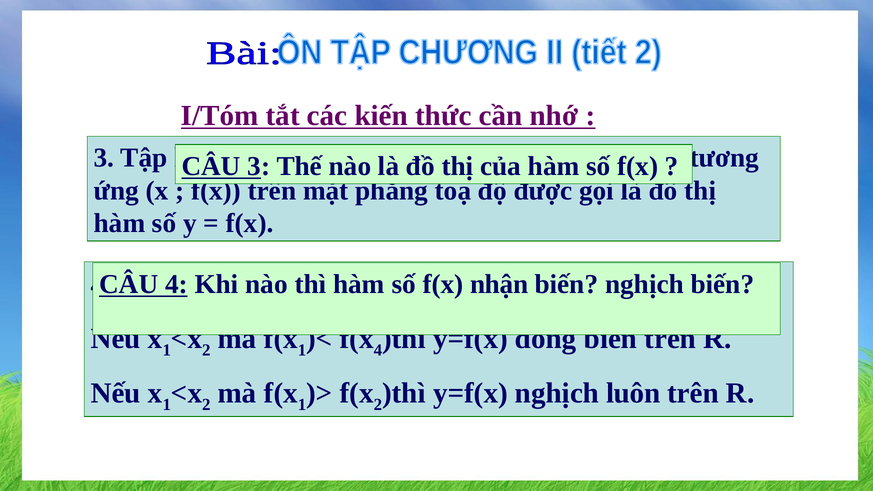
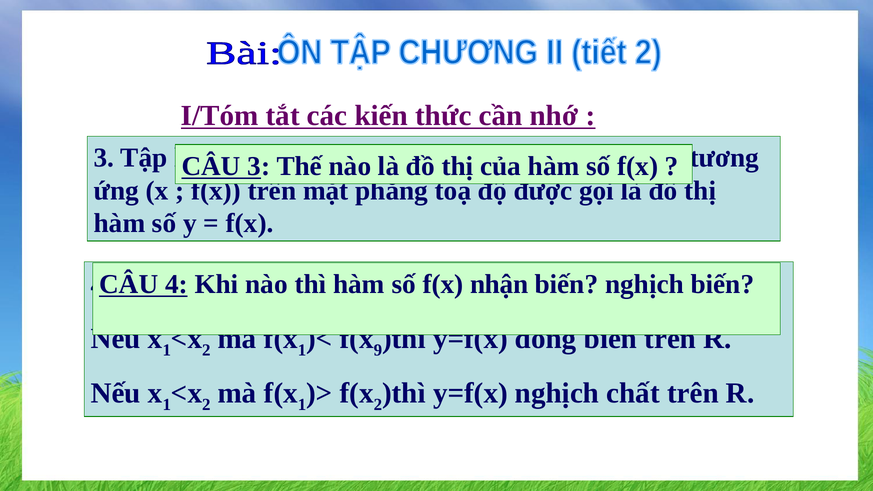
4: 4 -> 9 (378, 350)
luôn: luôn -> chất (633, 393)
